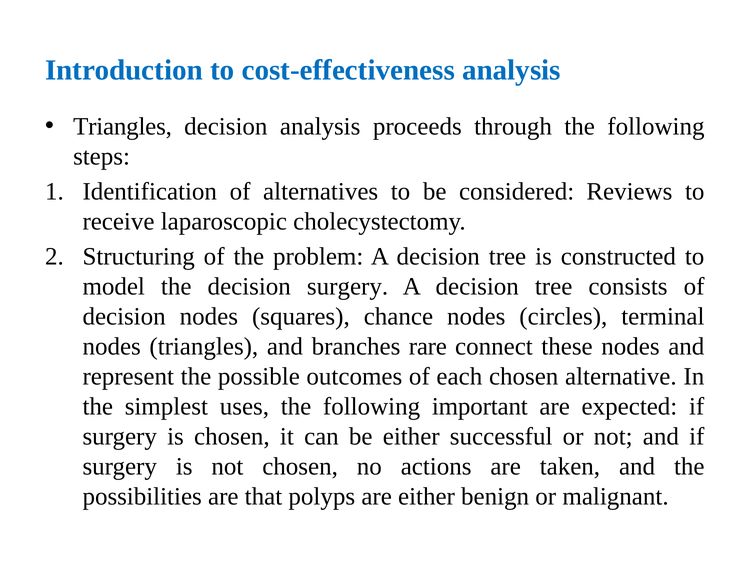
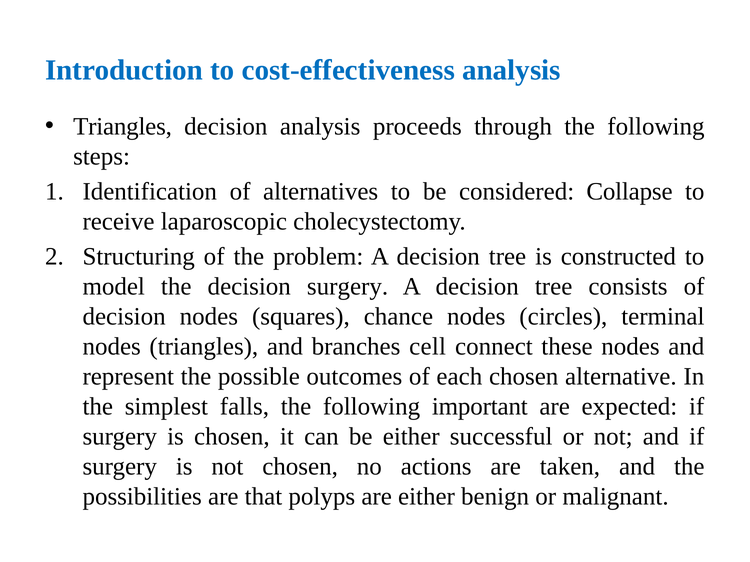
Reviews: Reviews -> Collapse (630, 192)
rare: rare -> cell (428, 347)
uses: uses -> falls (244, 407)
